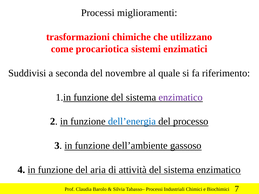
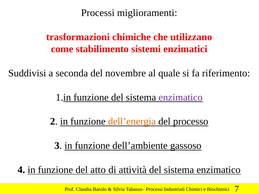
procariotica: procariotica -> stabilimento (102, 49)
dell’energia colour: blue -> orange (132, 122)
aria: aria -> atto (98, 170)
